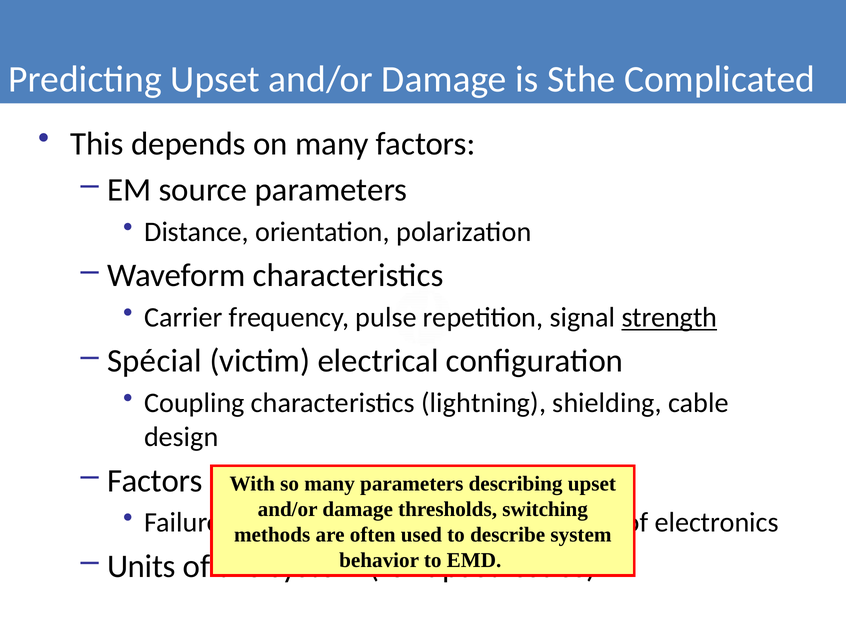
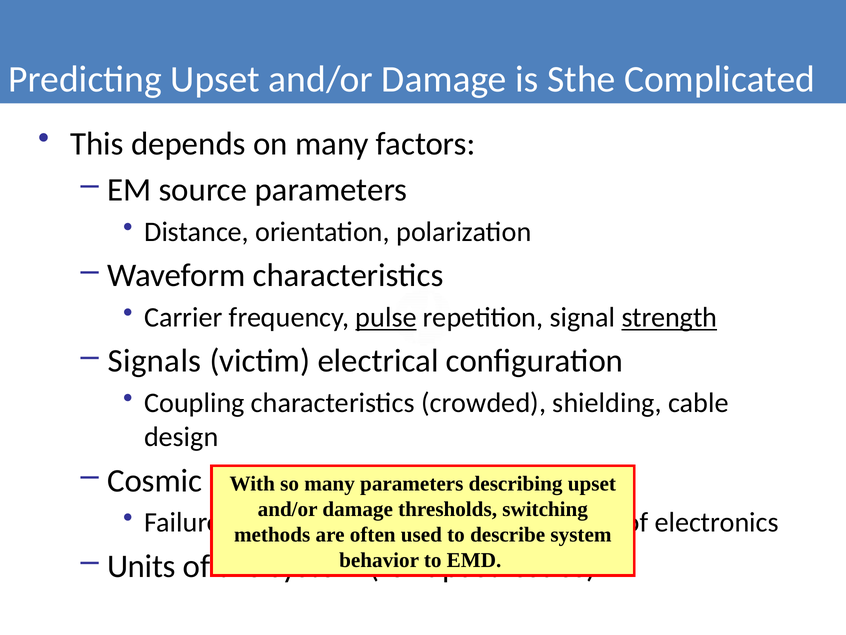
pulse underline: none -> present (386, 317)
Spécial: Spécial -> Signals (154, 361)
lightning: lightning -> crowded (484, 403)
Factors: Factors -> Cosmic (155, 480)
